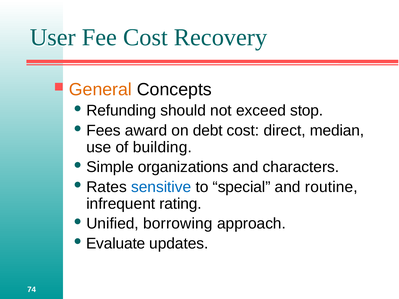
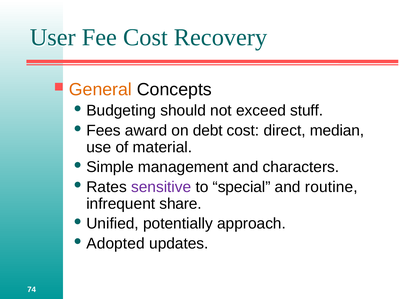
Refunding: Refunding -> Budgeting (121, 111)
stop: stop -> stuff (307, 111)
building: building -> material (162, 147)
organizations: organizations -> management (183, 167)
sensitive colour: blue -> purple (161, 187)
rating: rating -> share (181, 204)
borrowing: borrowing -> potentially (178, 224)
Evaluate: Evaluate -> Adopted (116, 244)
